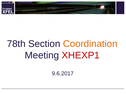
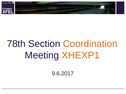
XHEXP1 colour: red -> orange (81, 56)
